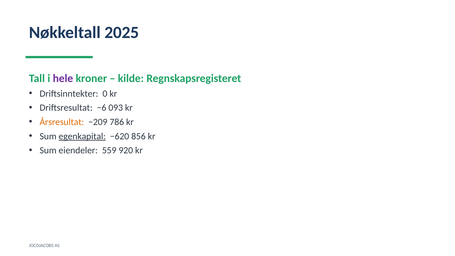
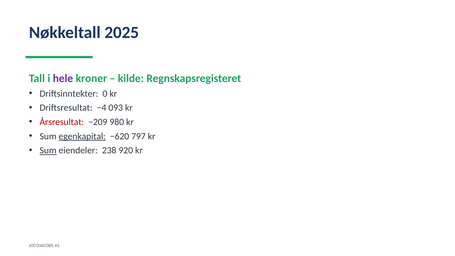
−6: −6 -> −4 (102, 108)
Årsresultat colour: orange -> red (62, 122)
786: 786 -> 980 (117, 122)
856: 856 -> 797 (138, 136)
Sum underline: none -> present (48, 150)
559: 559 -> 238 (109, 150)
